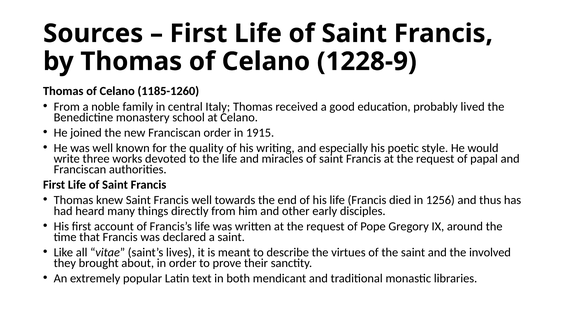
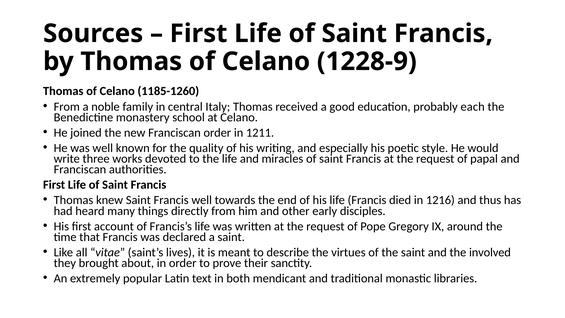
lived: lived -> each (473, 107)
1915: 1915 -> 1211 (260, 133)
1256: 1256 -> 1216 (440, 200)
